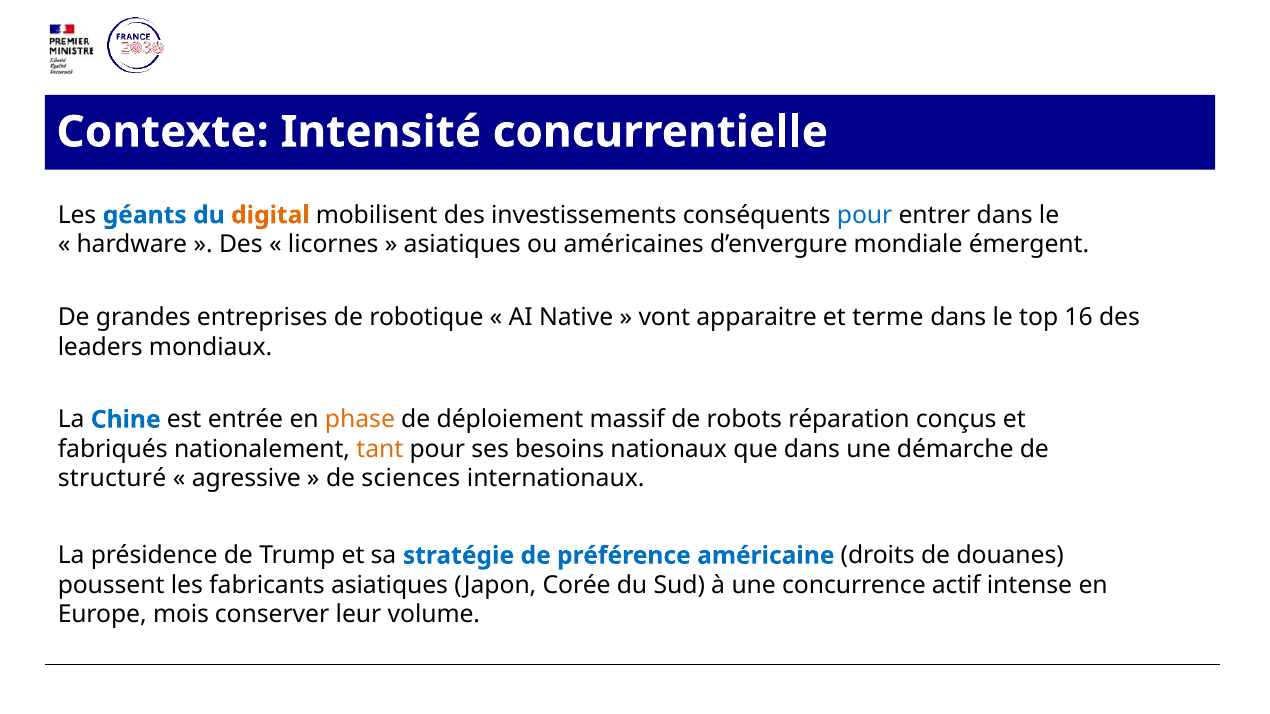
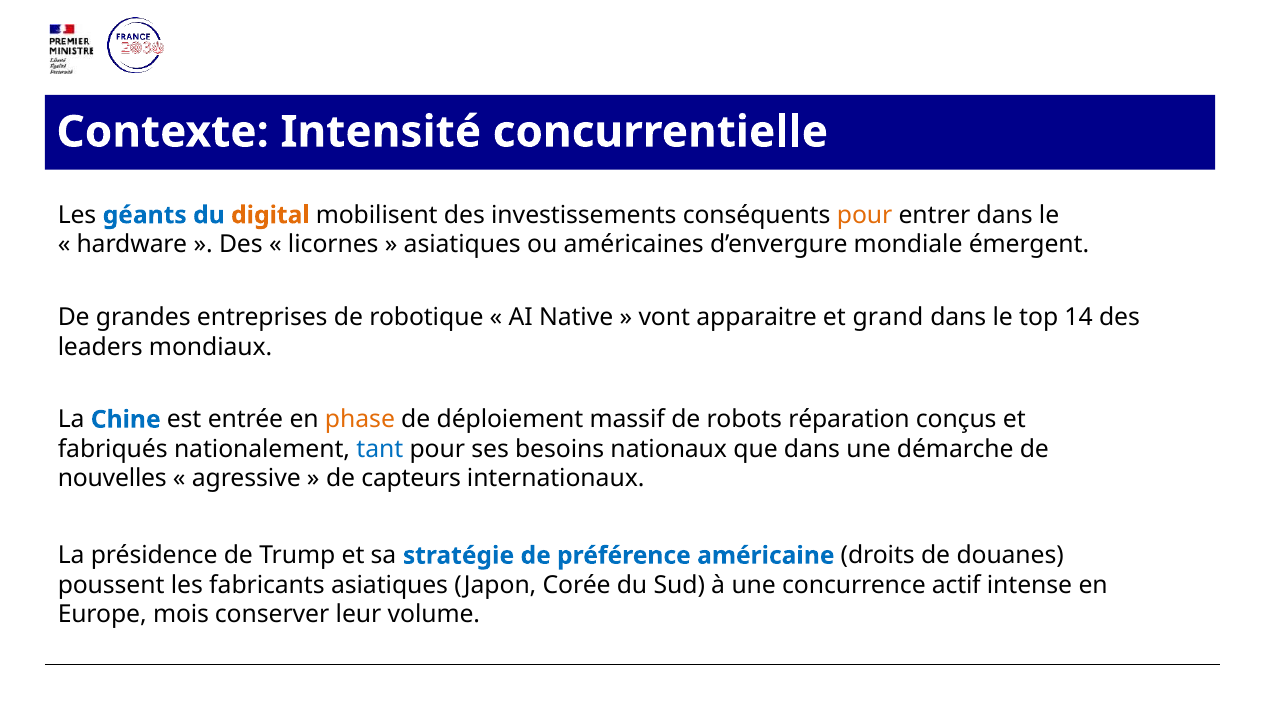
pour colour: blue -> orange (865, 215)
terme: terme -> grand (888, 317)
16: 16 -> 14 (1079, 317)
tant colour: orange -> blue (380, 449)
structuré: structuré -> nouvelles (112, 479)
sciences: sciences -> capteurs (411, 479)
